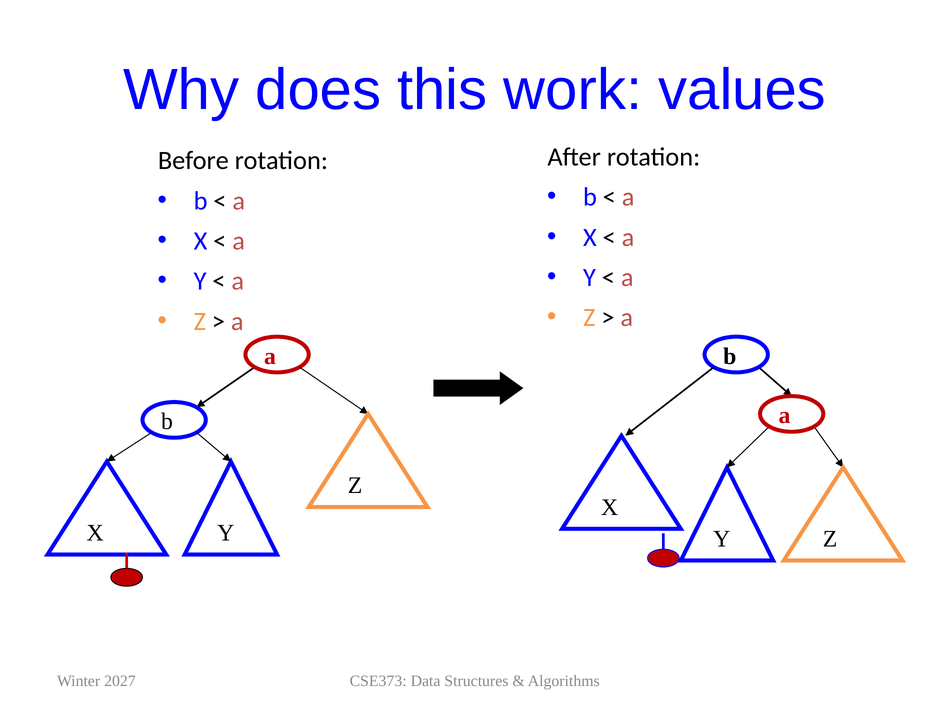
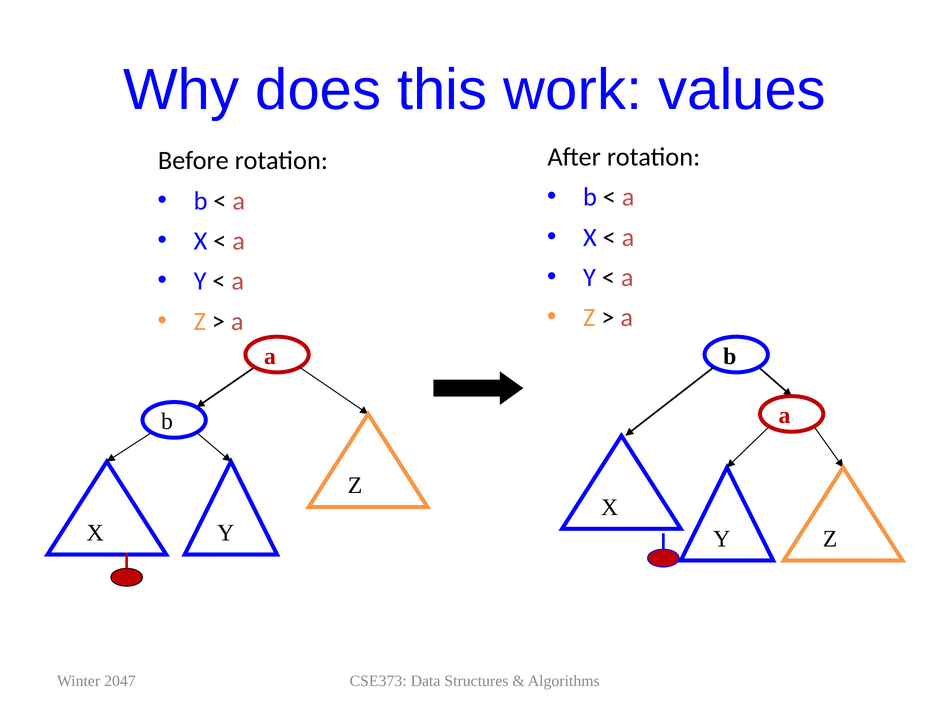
2027: 2027 -> 2047 (120, 680)
